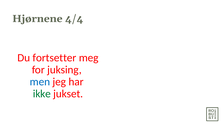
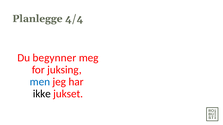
Hjørnene: Hjørnene -> Planlegge (37, 19)
fortsetter: fortsetter -> begynner (54, 58)
ikke colour: green -> black (42, 94)
